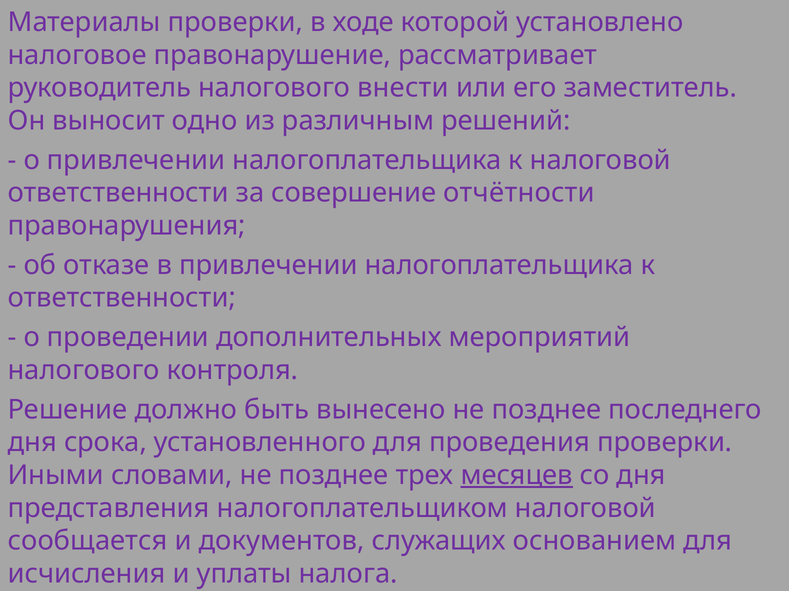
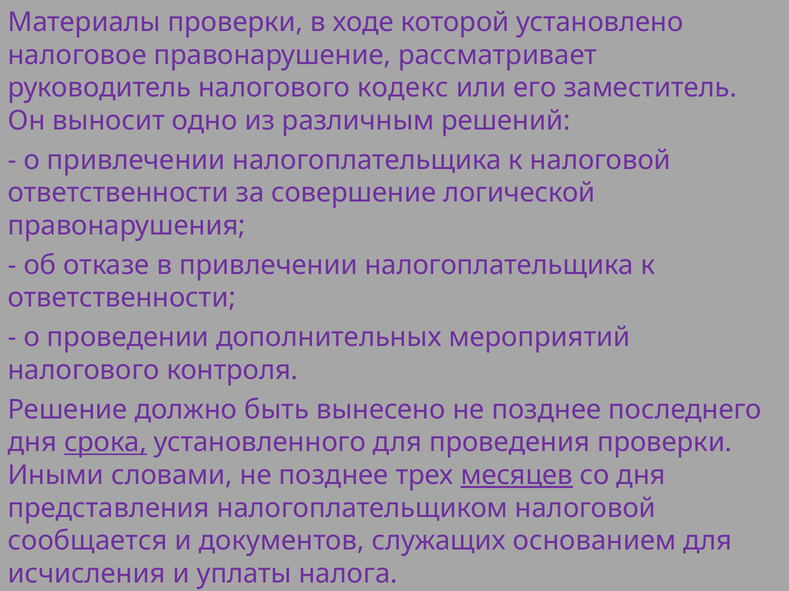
внести: внести -> кодекс (403, 88)
отчётности: отчётности -> логической (519, 193)
срока underline: none -> present (105, 443)
